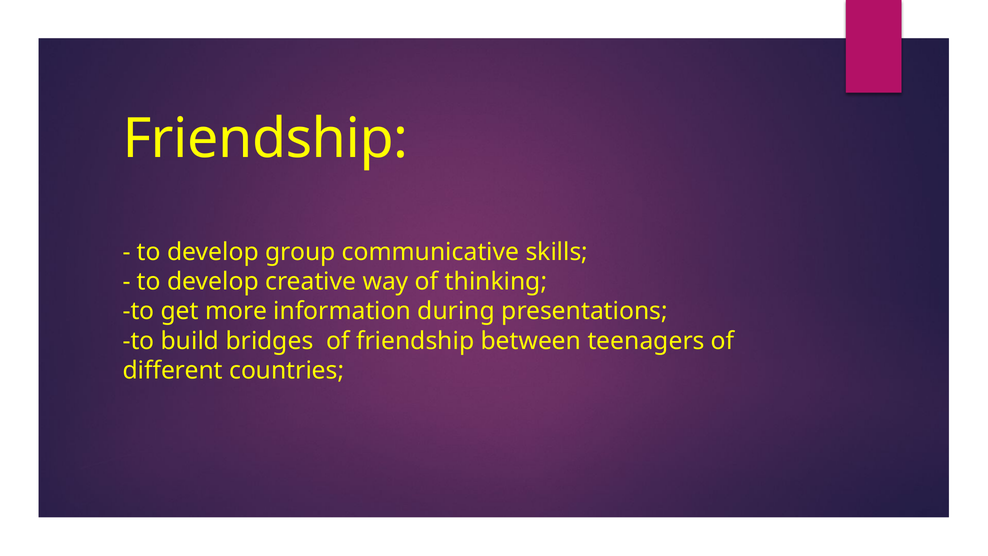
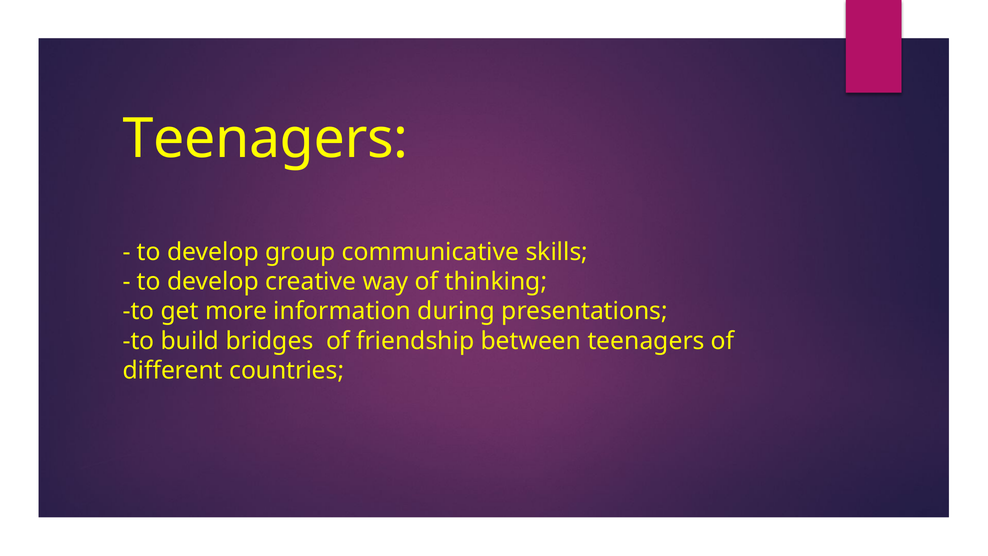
Friendship: Friendship -> Teenagers (265, 139)
